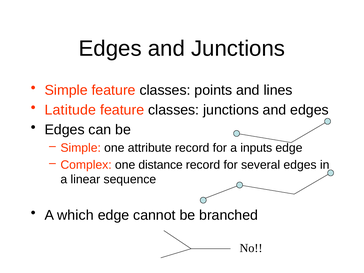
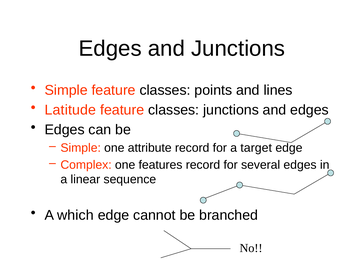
inputs: inputs -> target (256, 148)
distance: distance -> features (161, 165)
